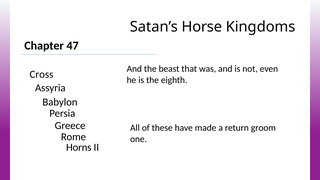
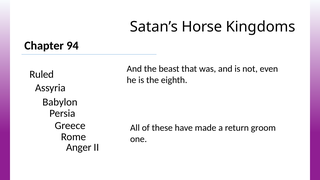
47: 47 -> 94 (73, 46)
Cross: Cross -> Ruled (42, 74)
Horns: Horns -> Anger (79, 147)
